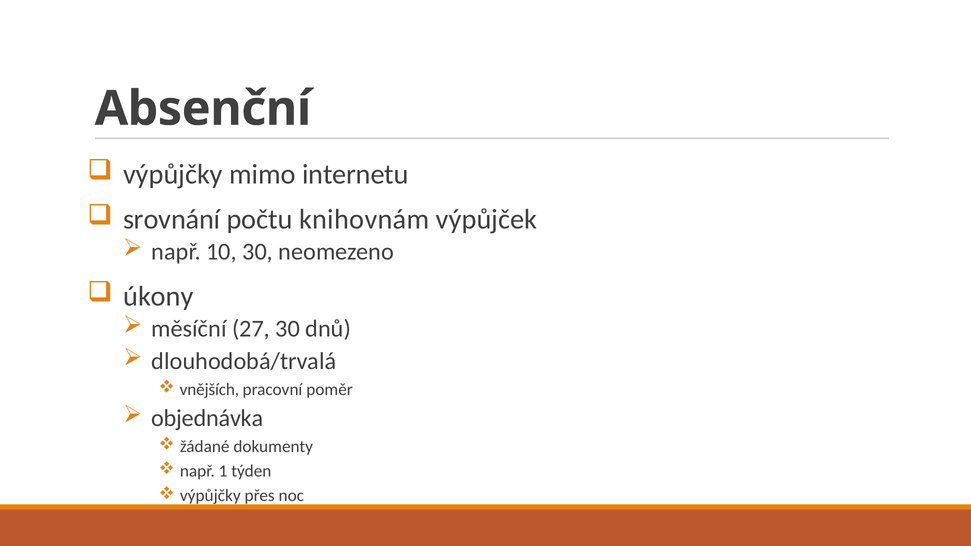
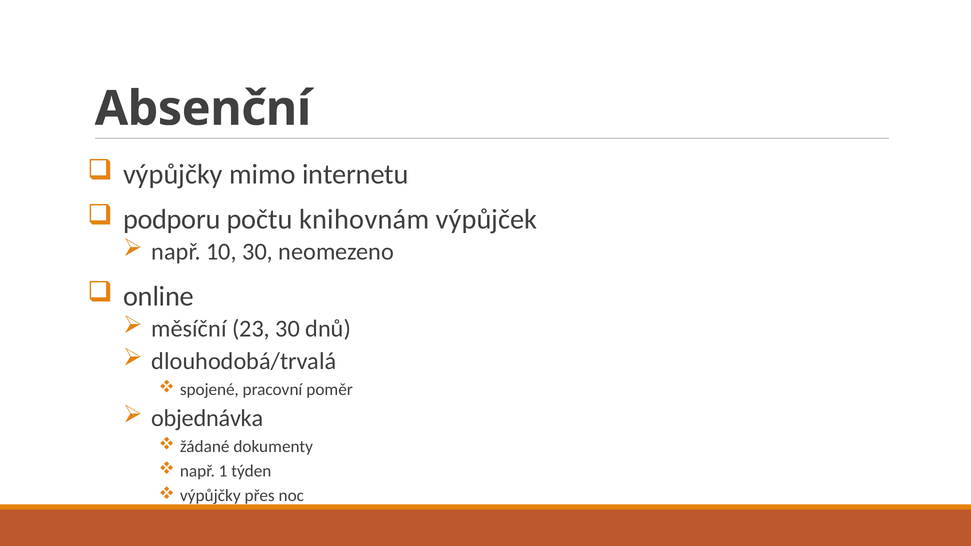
srovnání: srovnání -> podporu (172, 219)
úkony: úkony -> online (159, 296)
27: 27 -> 23 (251, 329)
vnějších: vnějších -> spojené (209, 390)
